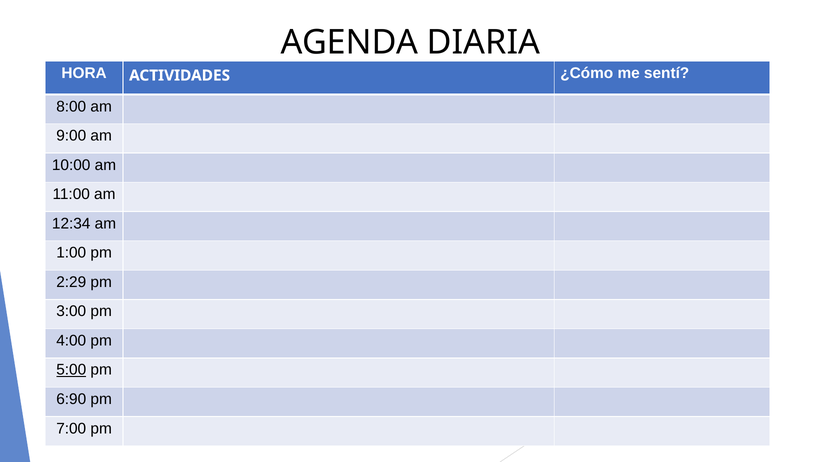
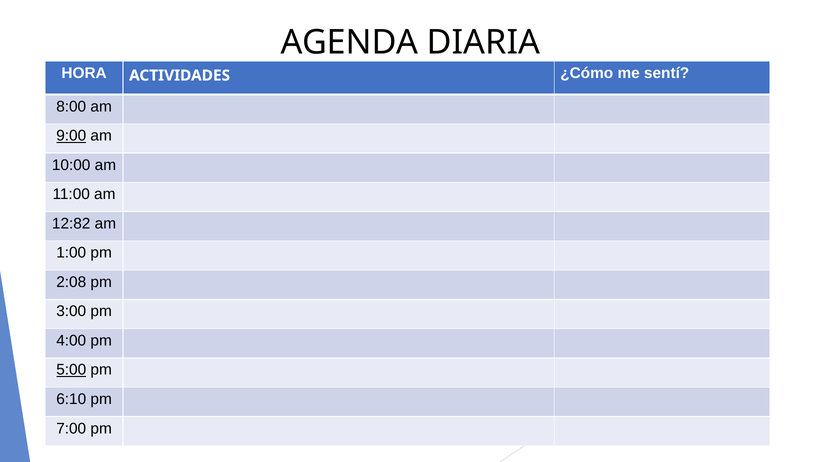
9:00 underline: none -> present (71, 136)
12:34: 12:34 -> 12:82 (71, 223)
2:29: 2:29 -> 2:08 (71, 282)
6:90: 6:90 -> 6:10 (71, 399)
